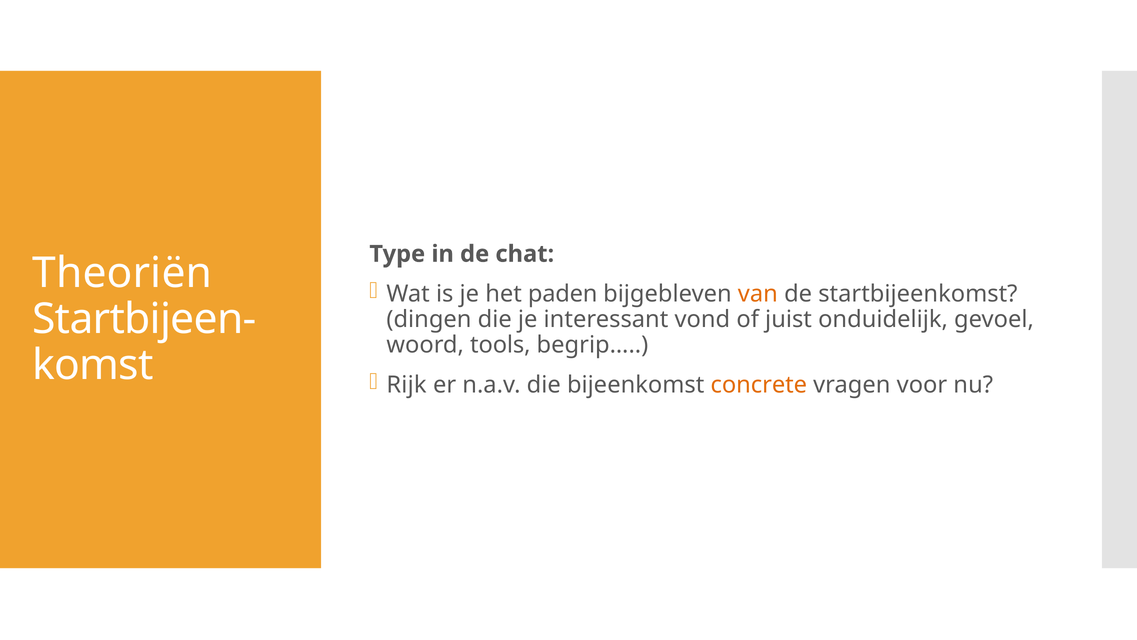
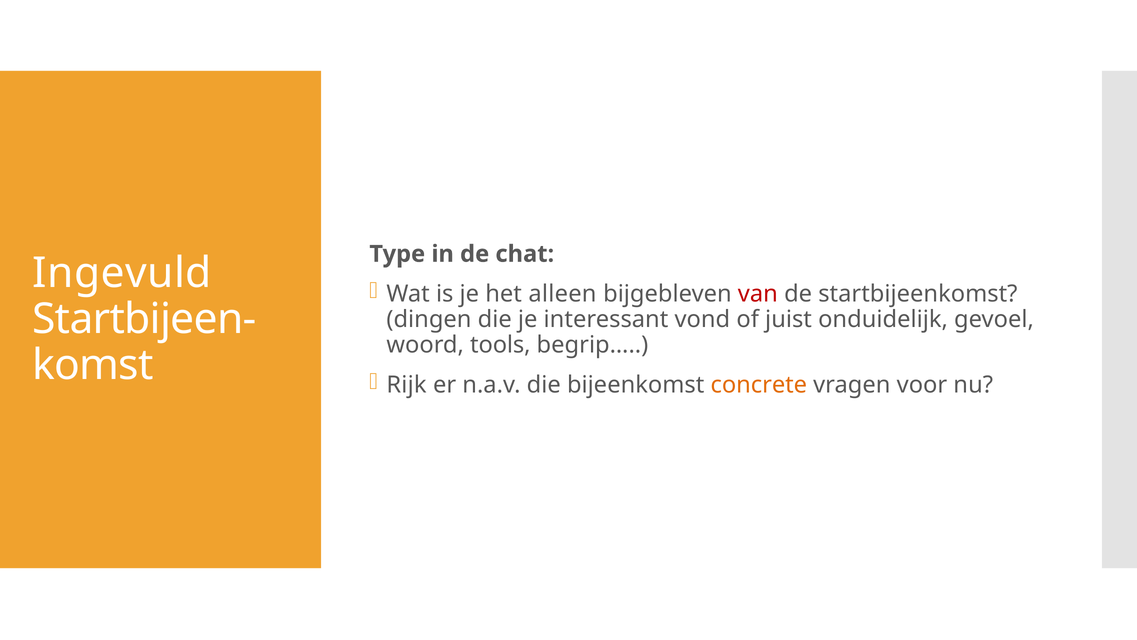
Theoriën: Theoriën -> Ingevuld (122, 273)
paden: paden -> alleen (562, 294)
van colour: orange -> red (758, 294)
